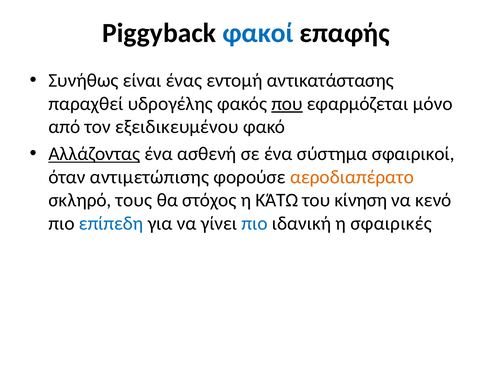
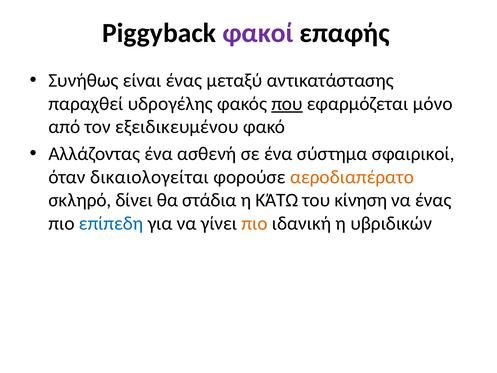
φακοί colour: blue -> purple (258, 33)
εντομή: εντομή -> μεταξύ (234, 80)
Αλλάζοντας underline: present -> none (94, 154)
αντιμετώπισης: αντιμετώπισης -> δικαιολογείται (149, 177)
τους: τους -> δίνει (134, 200)
στόχος: στόχος -> στάδια (209, 200)
να κενό: κενό -> ένας (433, 200)
πιο colour: blue -> orange (255, 223)
σφαιρικές: σφαιρικές -> υβριδικών (391, 223)
